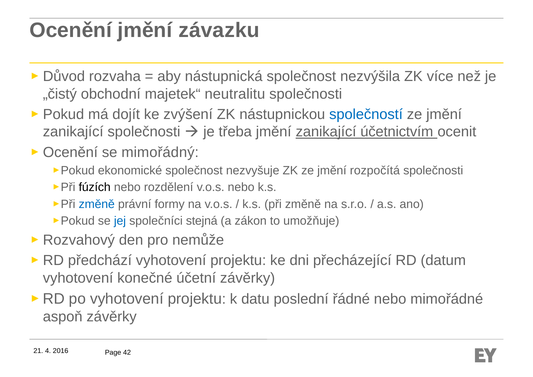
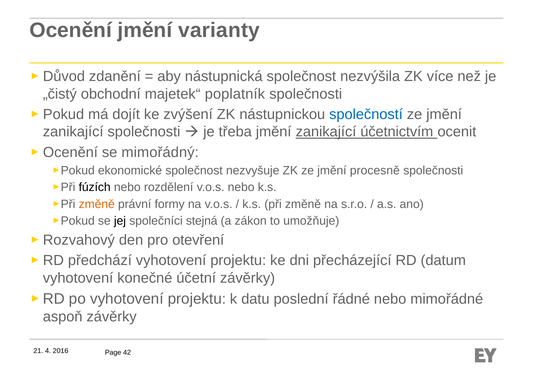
závazku: závazku -> varianty (219, 30)
rozvaha: rozvaha -> zdanění (115, 76)
neutralitu: neutralitu -> poplatník (235, 94)
rozpočítá: rozpočítá -> procesně (375, 170)
změně colour: blue -> orange (97, 204)
jej colour: blue -> black (120, 221)
nemůže: nemůže -> otevření (198, 240)
